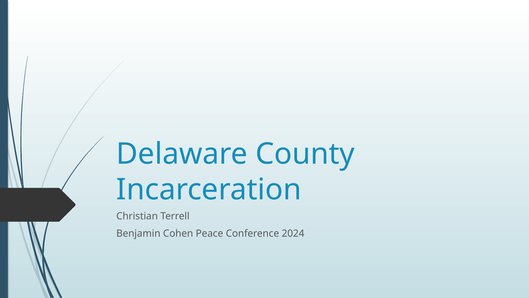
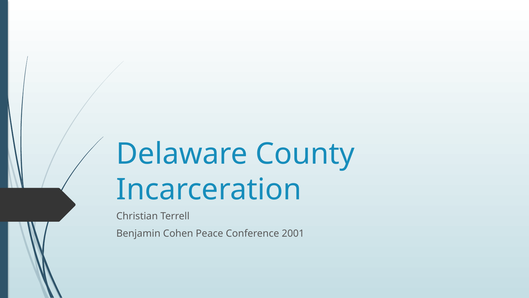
2024: 2024 -> 2001 (293, 233)
